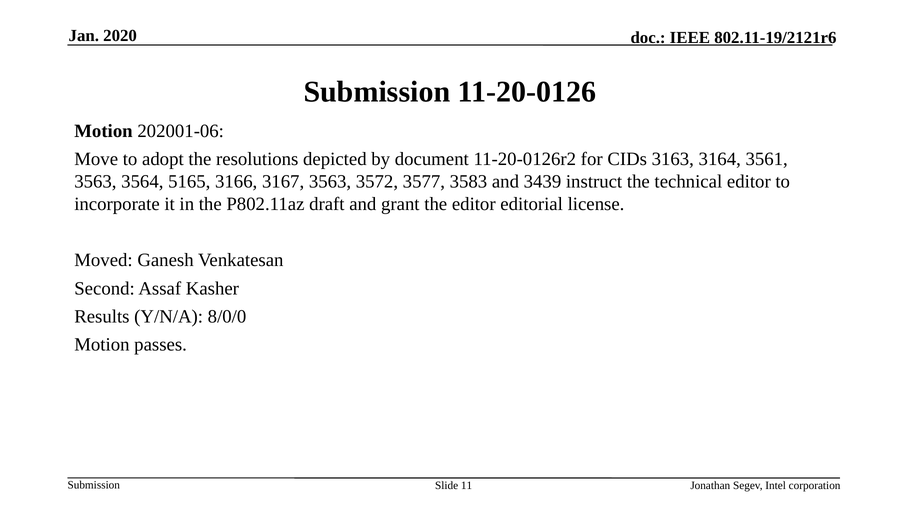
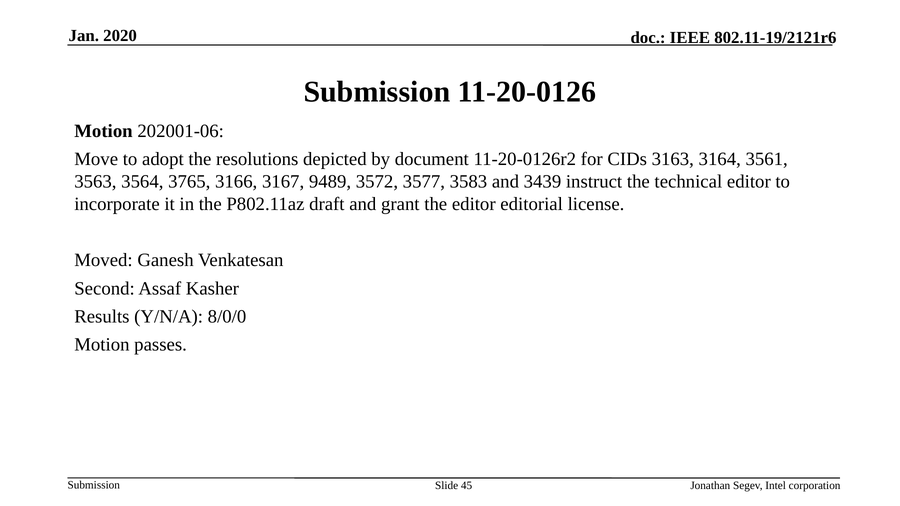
5165: 5165 -> 3765 (189, 182)
3167 3563: 3563 -> 9489 (330, 182)
11: 11 -> 45 (467, 486)
